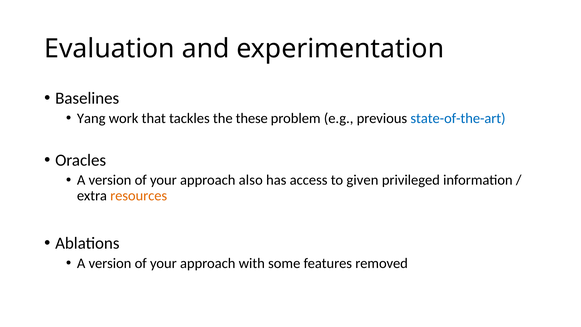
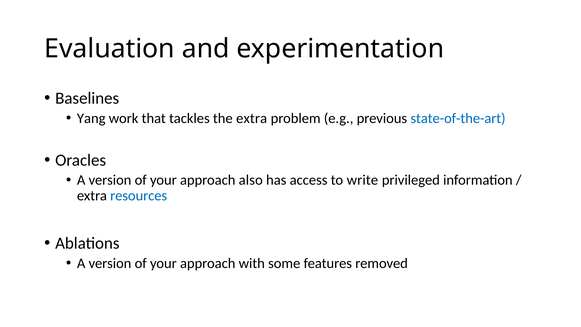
the these: these -> extra (252, 118)
given: given -> write (362, 180)
resources colour: orange -> blue (139, 196)
